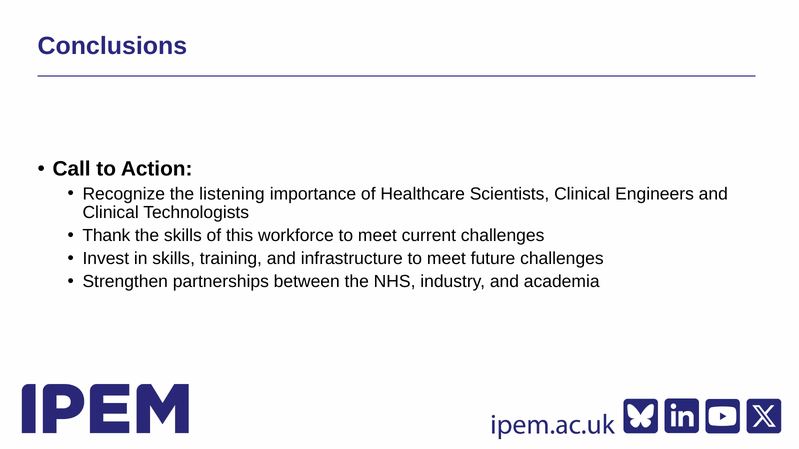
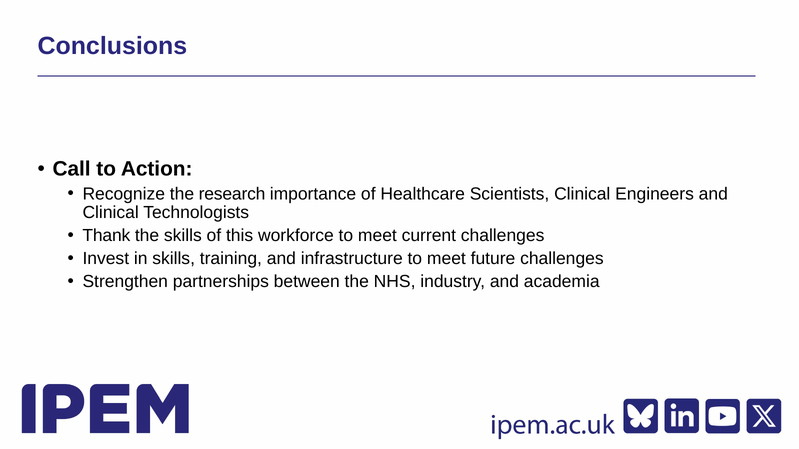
listening: listening -> research (232, 194)
